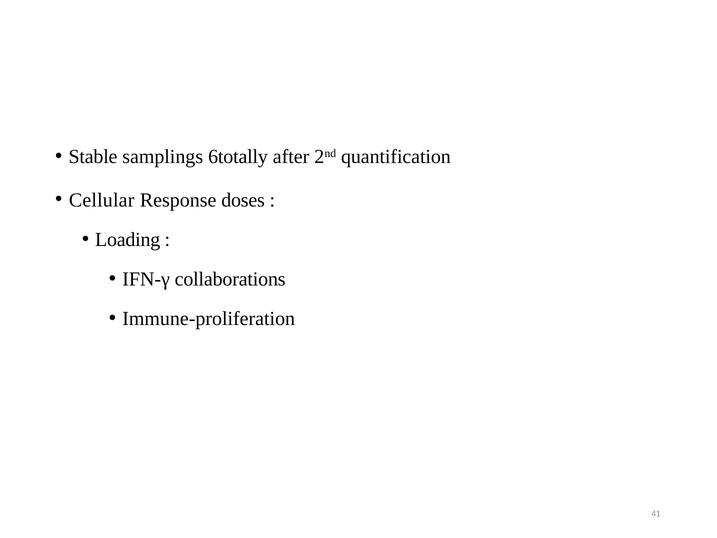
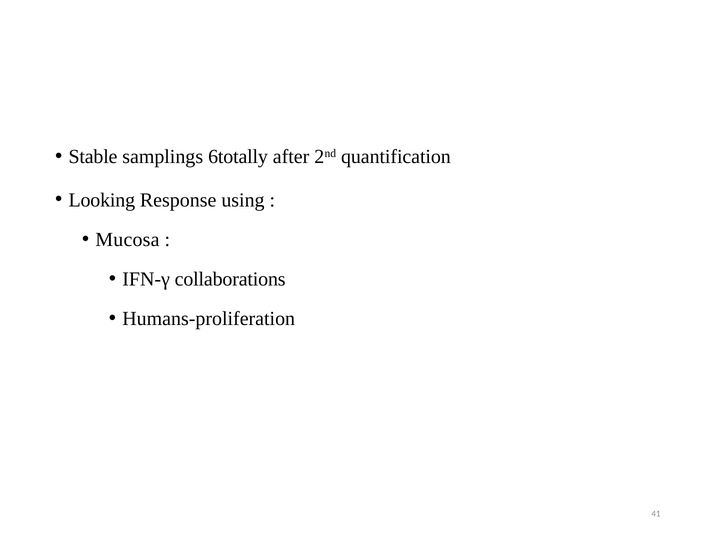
Cellular: Cellular -> Looking (102, 200)
doses: doses -> using (243, 200)
Loading: Loading -> Mucosa (127, 239)
Immune-proliferation: Immune-proliferation -> Humans-proliferation (209, 319)
